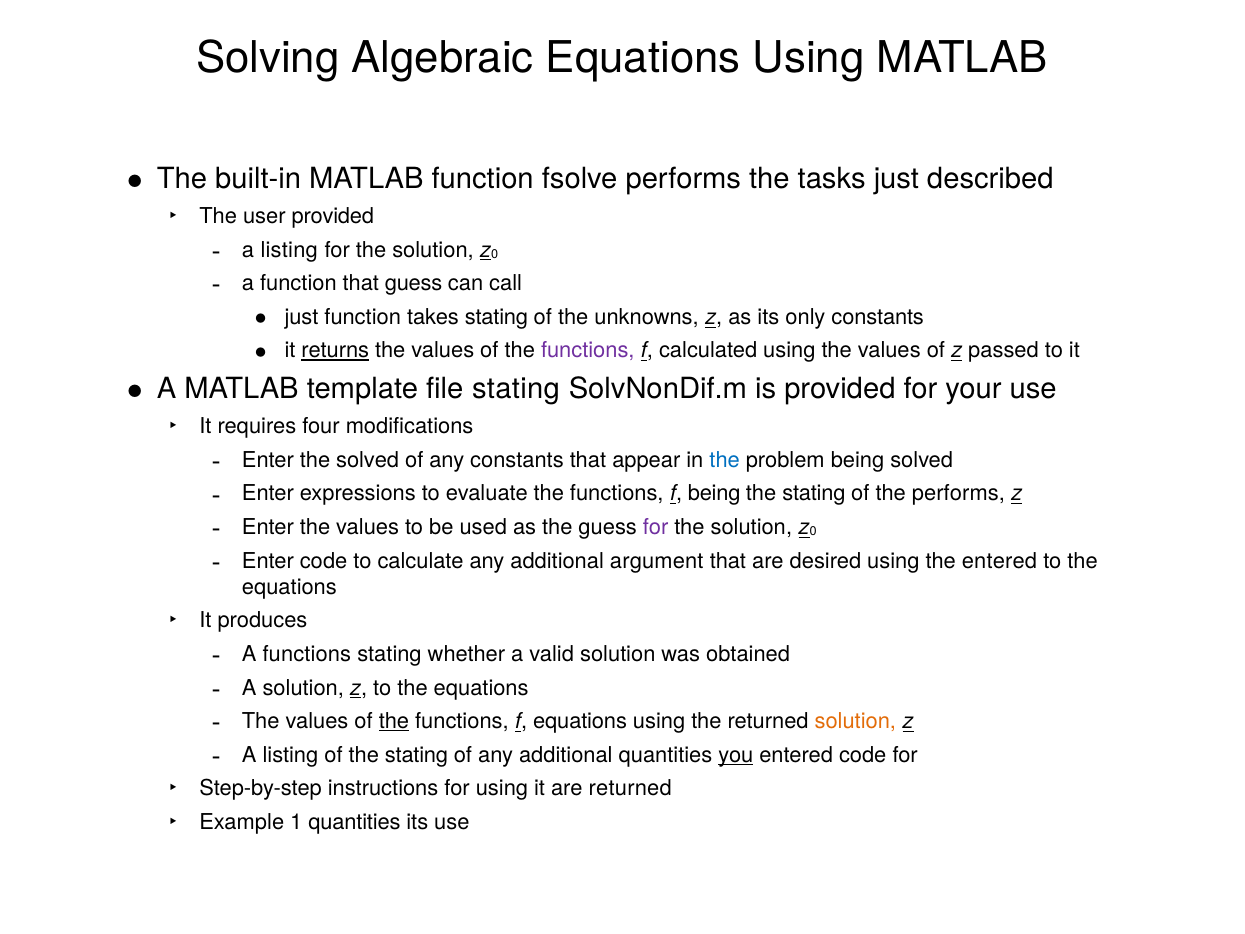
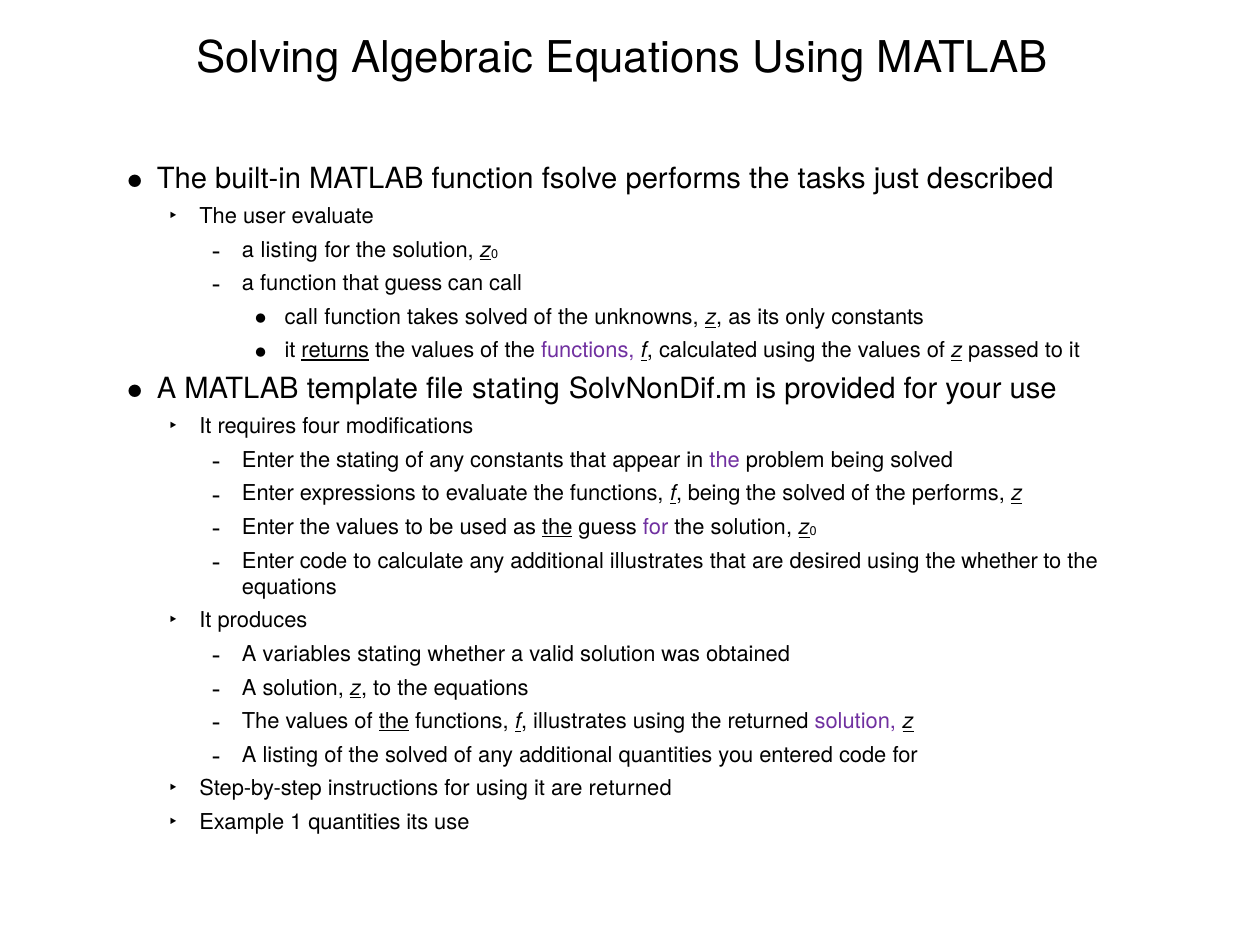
user provided: provided -> evaluate (333, 216)
just: just -> call (301, 317)
takes stating: stating -> solved (496, 317)
the solved: solved -> stating (368, 460)
the colour: blue -> purple (725, 460)
stating: stating -> solved (814, 494)
the underline: none -> present (557, 527)
additional argument: argument -> illustrates (657, 561)
the entered: entered -> whether (1000, 561)
A functions: functions -> variables (307, 654)
f equations: equations -> illustrates (580, 721)
solution colour: orange -> purple (855, 721)
of the stating: stating -> solved (416, 755)
you underline: present -> none (736, 755)
